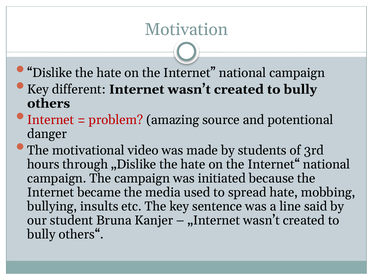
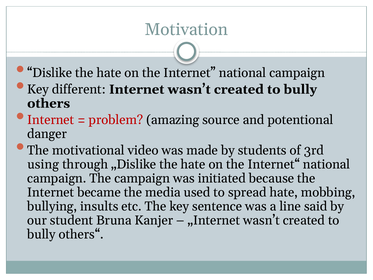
hours: hours -> using (43, 164)
